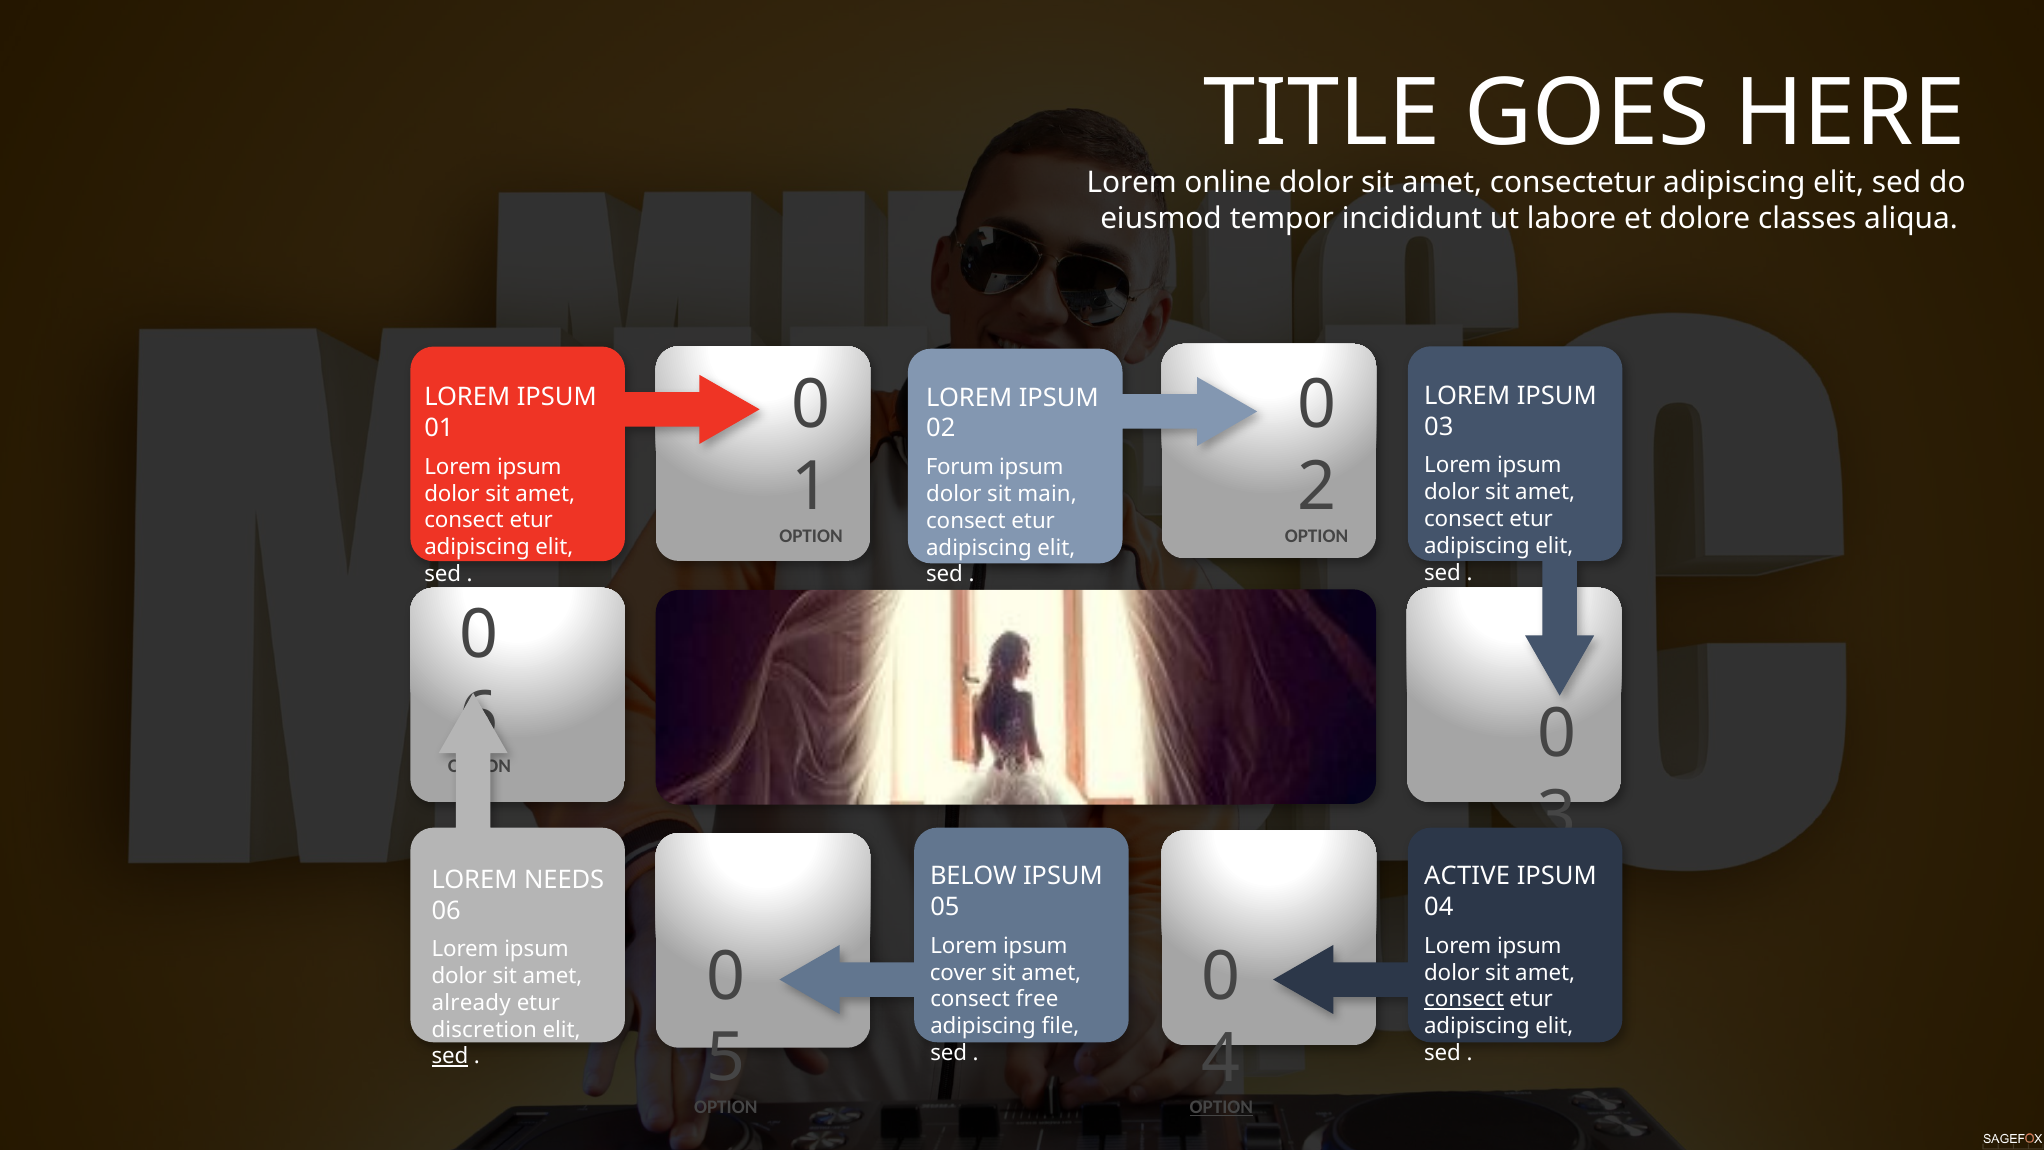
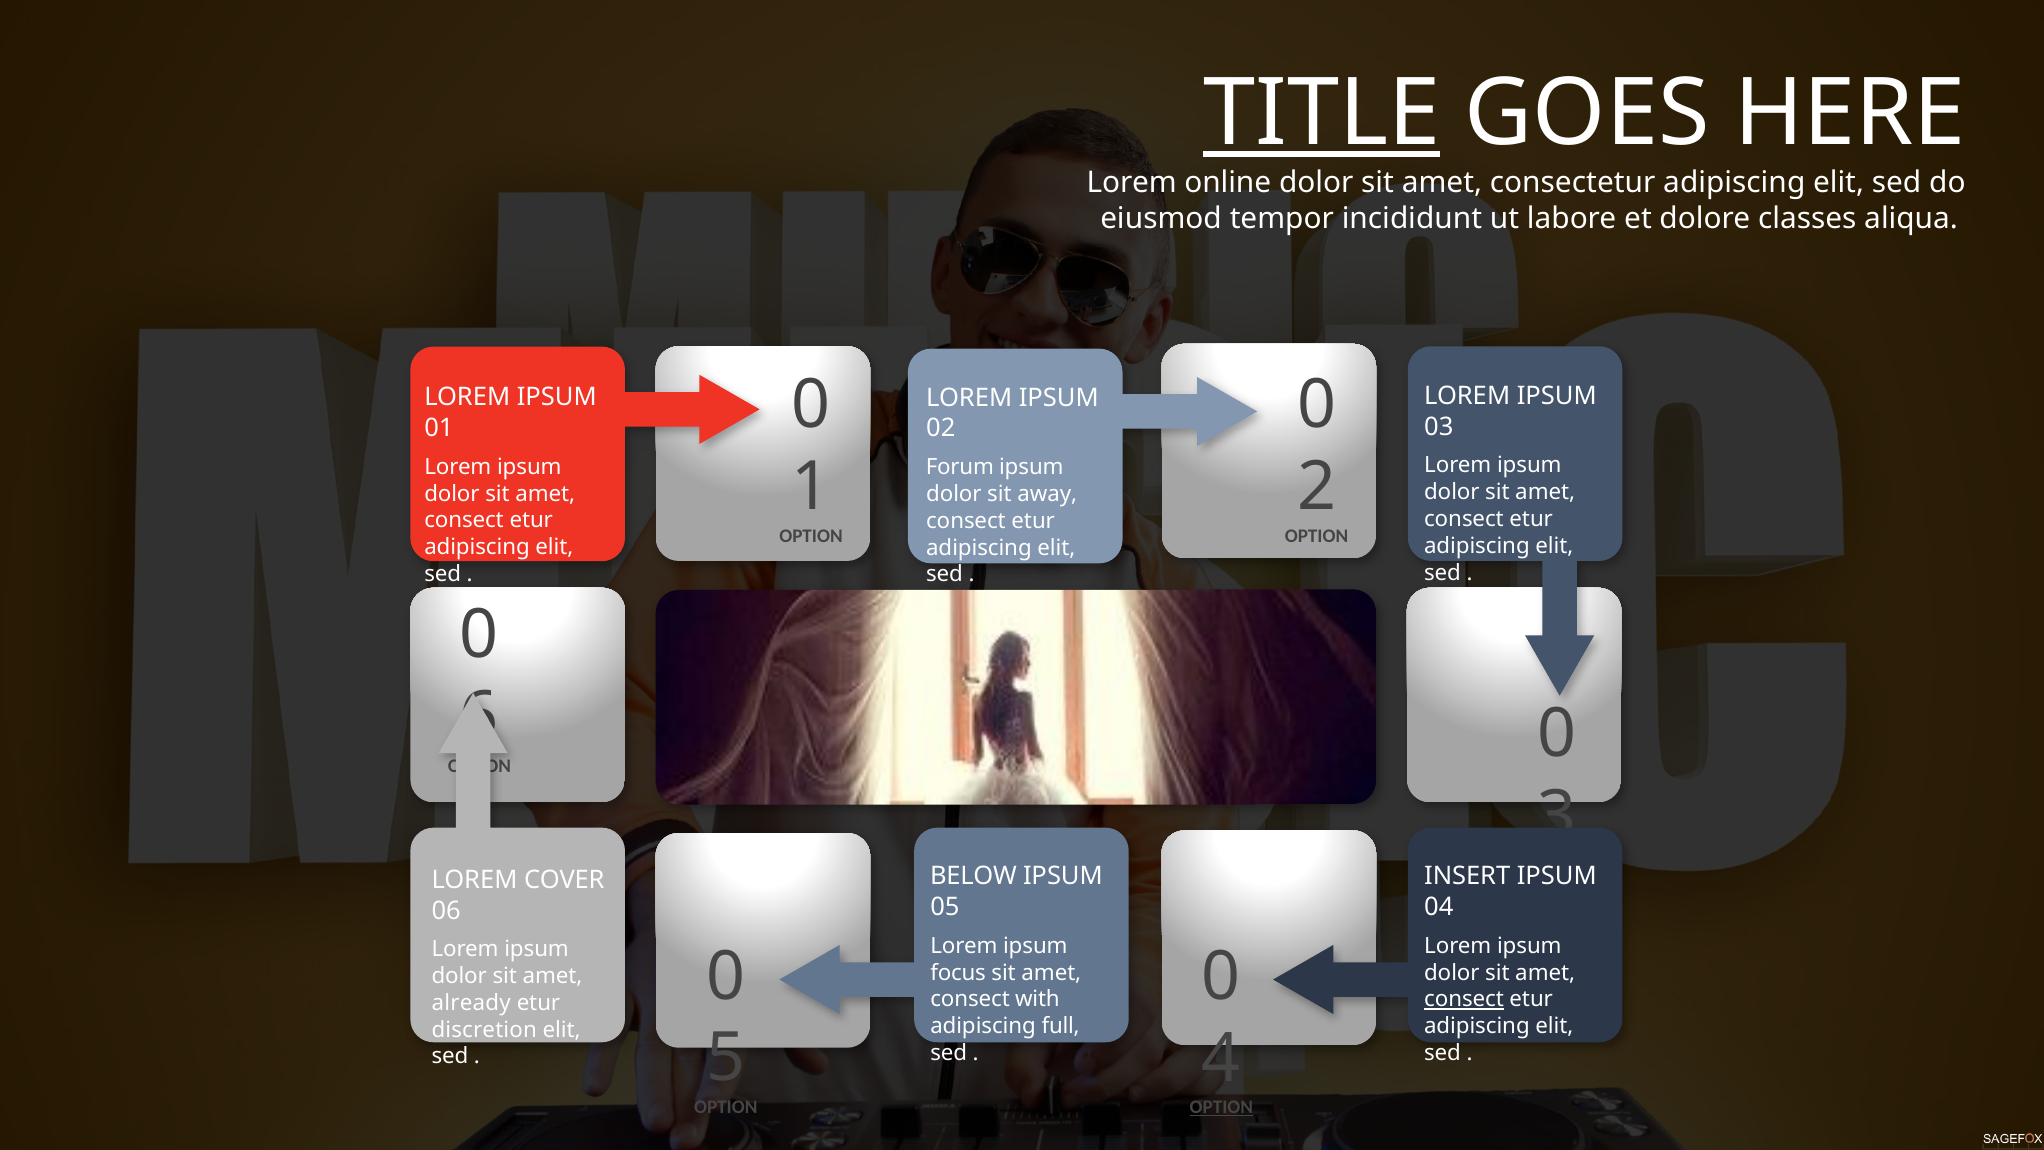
TITLE underline: none -> present (1322, 114)
main: main -> away (1047, 494)
ACTIVE: ACTIVE -> INSERT (1467, 876)
NEEDS: NEEDS -> COVER (564, 880)
cover: cover -> focus (958, 972)
free: free -> with (1037, 999)
file: file -> full (1061, 1026)
sed underline: present -> none (450, 1056)
